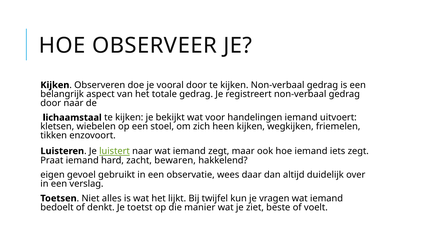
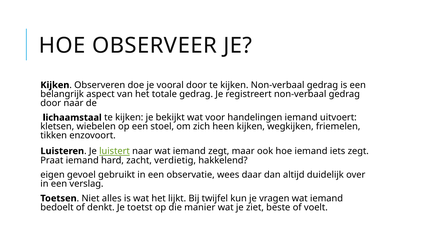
bewaren: bewaren -> verdietig (175, 161)
